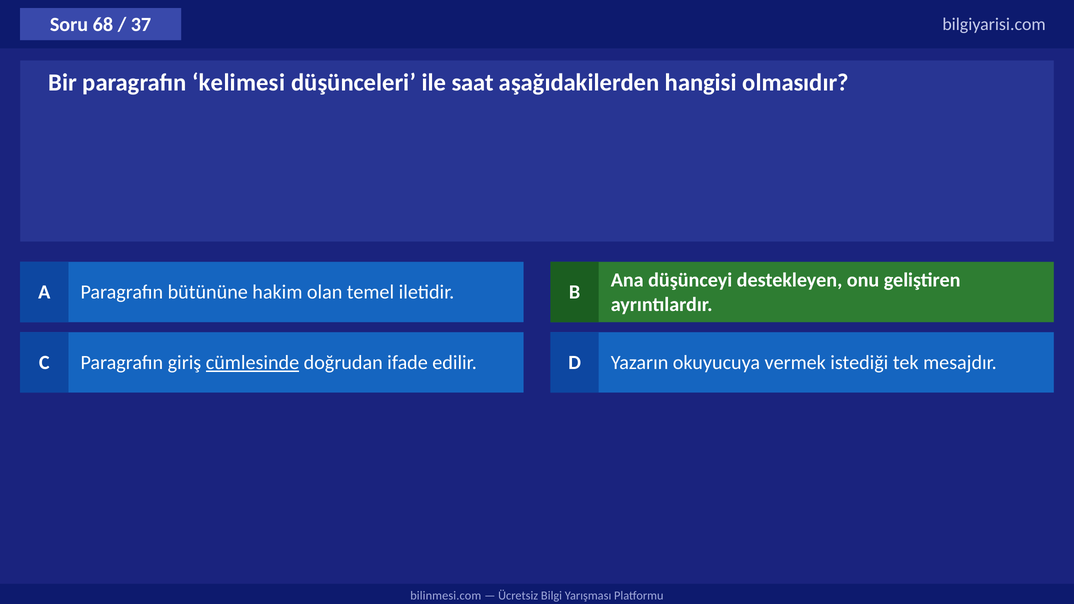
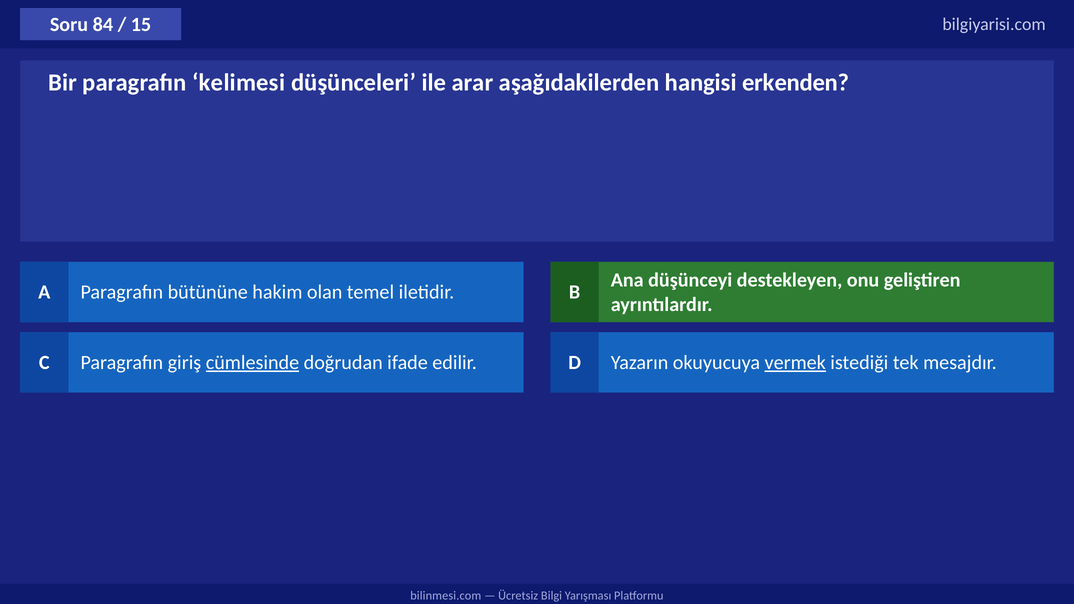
68: 68 -> 84 (103, 25)
37: 37 -> 15 (141, 25)
saat: saat -> arar (472, 83)
olmasıdır: olmasıdır -> erkenden (796, 83)
vermek underline: none -> present (795, 363)
